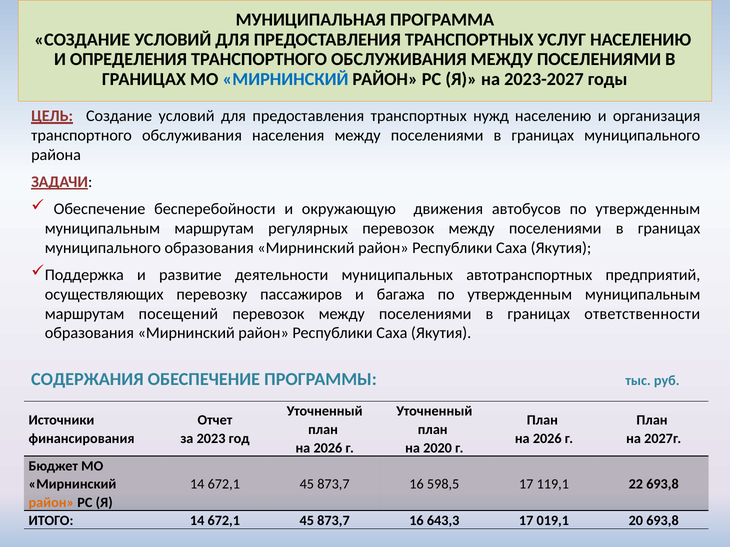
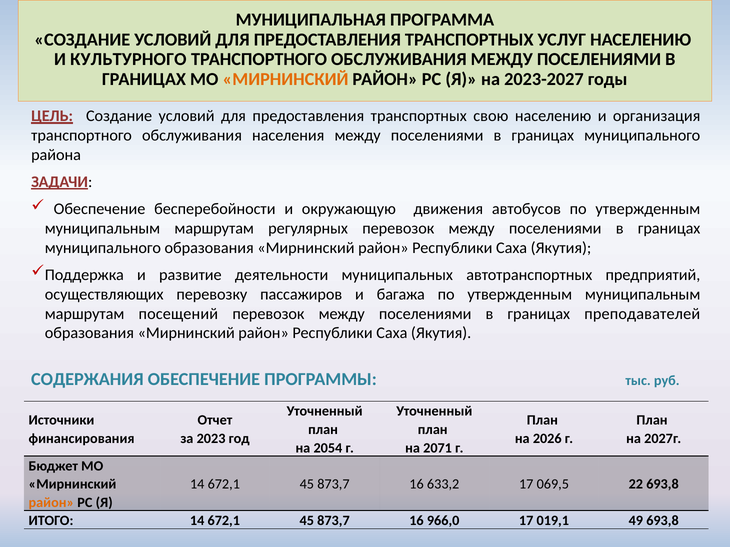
ОПРЕДЕЛЕНИЯ: ОПРЕДЕЛЕНИЯ -> КУЛЬТУРНОГО (128, 59)
МИРНИНСКИЙ colour: blue -> orange (285, 79)
нужд: нужд -> свою (491, 116)
ответственности: ответственности -> преподавателей (642, 314)
2026: 2026 -> 2054 (328, 449)
2020: 2020 -> 2071 (438, 449)
598,5: 598,5 -> 633,2 (443, 484)
119,1: 119,1 -> 069,5 (553, 484)
643,3: 643,3 -> 966,0 (443, 521)
20: 20 -> 49 (636, 521)
